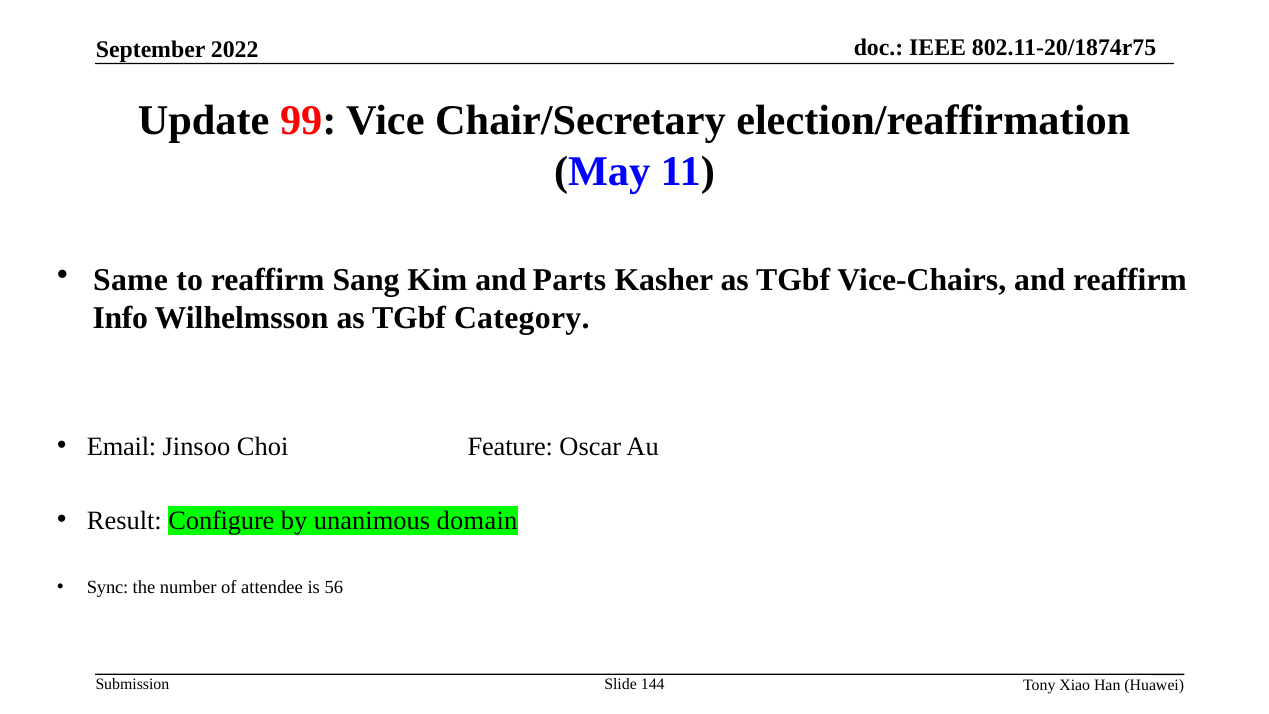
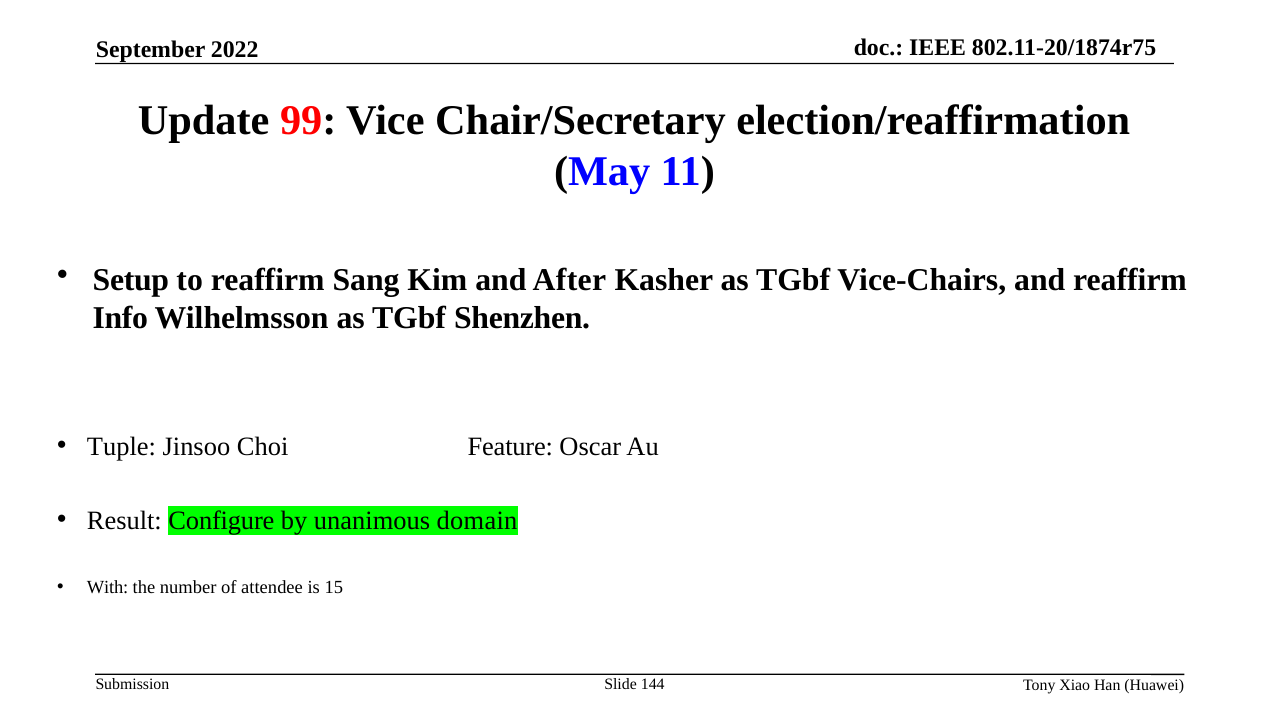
Same: Same -> Setup (131, 280)
Parts: Parts -> After (569, 280)
Category: Category -> Shenzhen (522, 318)
Email: Email -> Tuple (121, 446)
Sync: Sync -> With (108, 588)
56: 56 -> 15 (334, 588)
